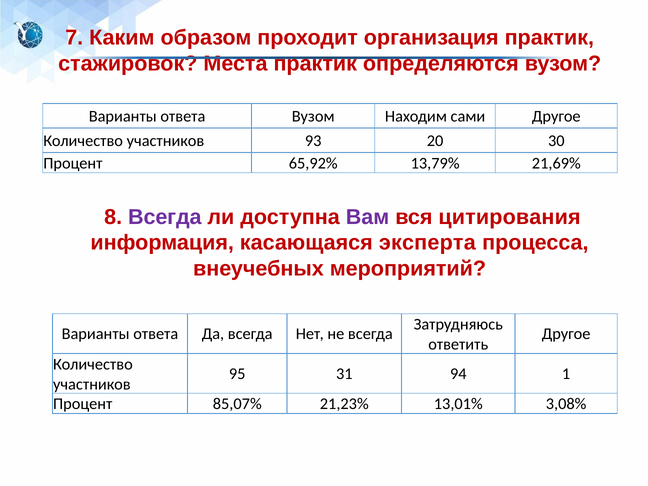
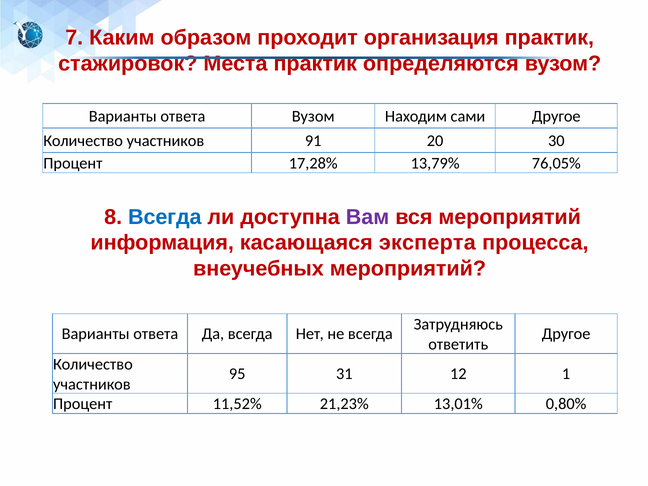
93: 93 -> 91 (313, 141)
65,92%: 65,92% -> 17,28% (313, 163)
21,69%: 21,69% -> 76,05% (556, 163)
Всегда colour: purple -> blue (165, 217)
вся цитирования: цитирования -> мероприятий (510, 217)
94: 94 -> 12 (458, 374)
85,07%: 85,07% -> 11,52% (237, 404)
3,08%: 3,08% -> 0,80% (566, 404)
